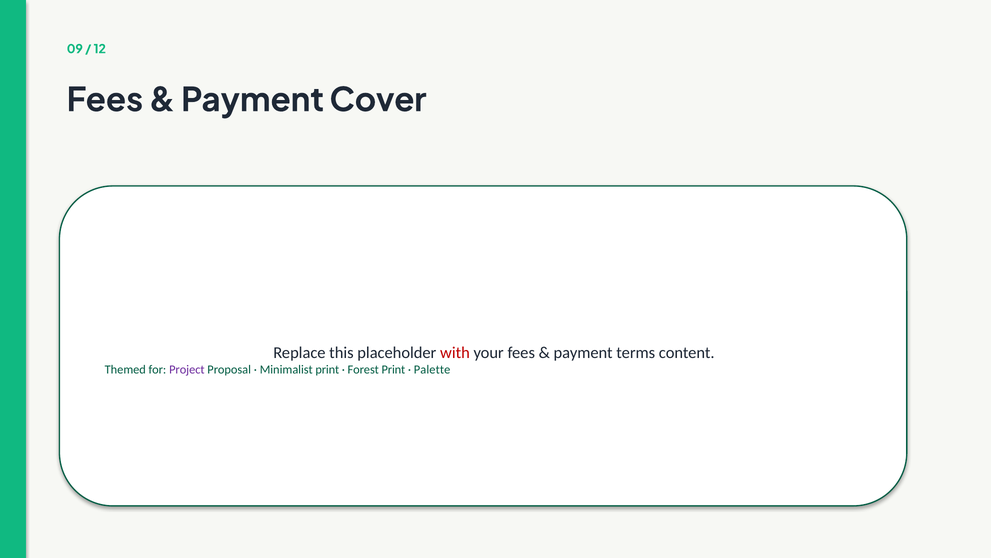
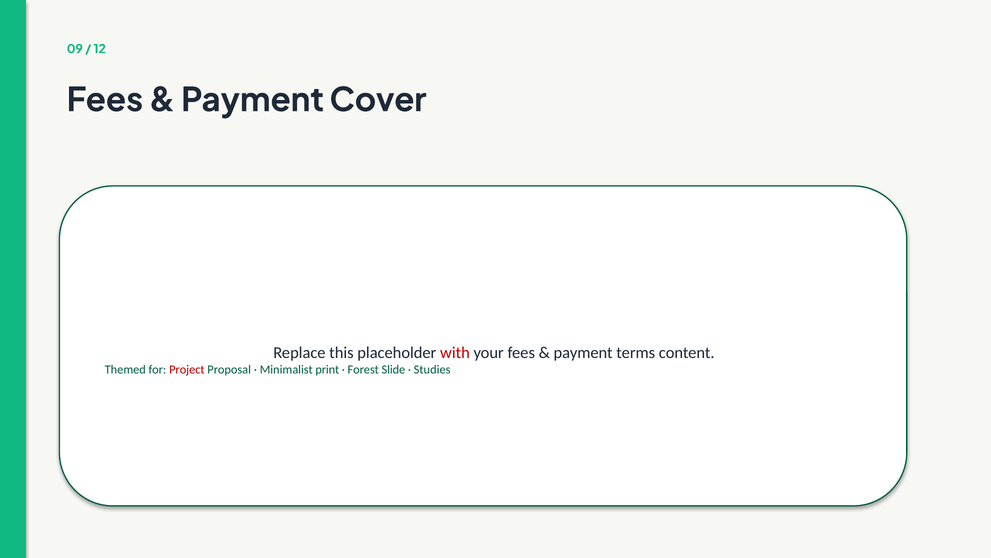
Project colour: purple -> red (187, 369)
Forest Print: Print -> Slide (393, 369)
Palette: Palette -> Studies (432, 369)
